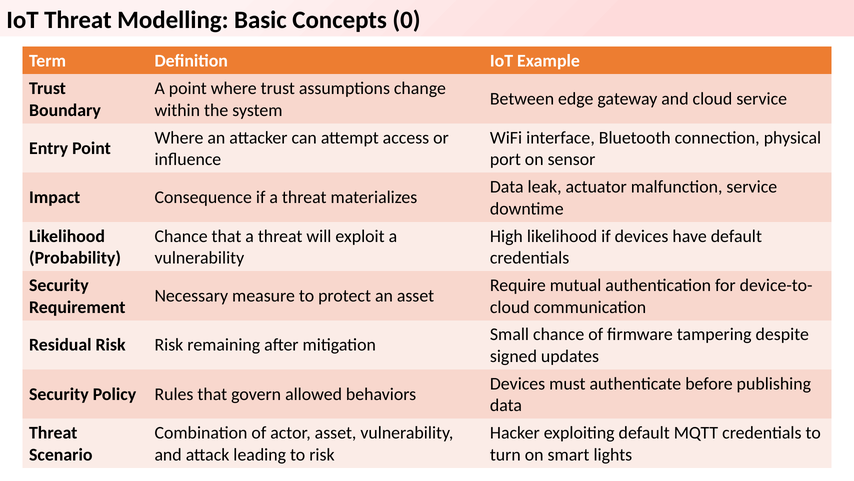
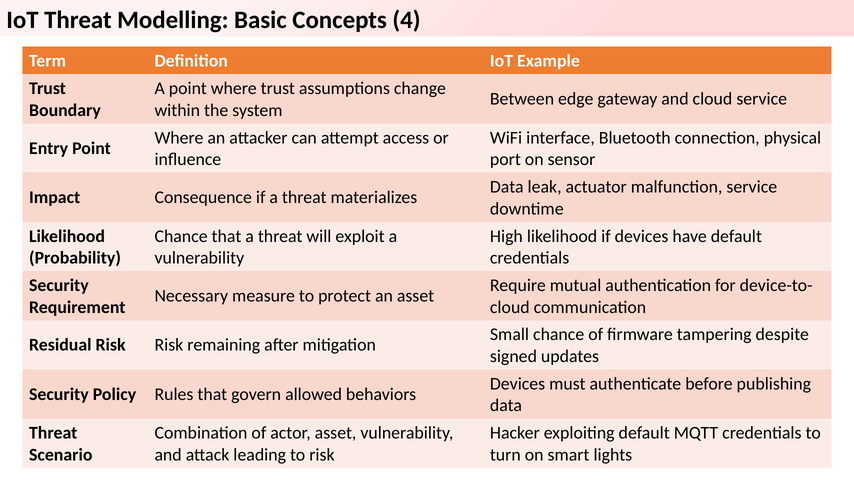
0: 0 -> 4 (407, 20)
